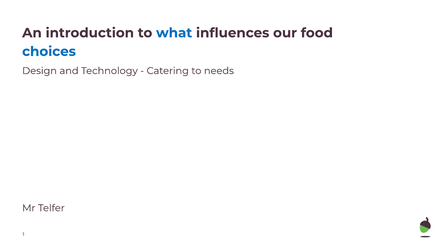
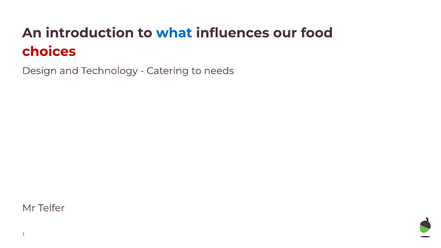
choices colour: blue -> red (49, 51)
